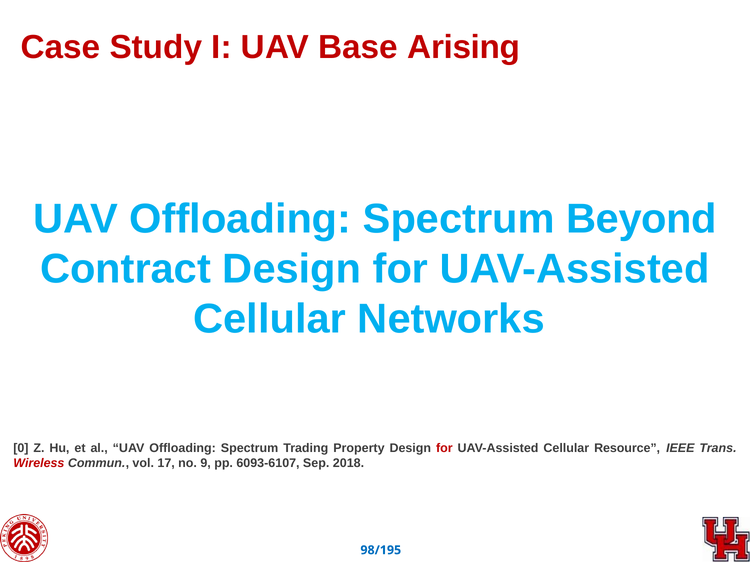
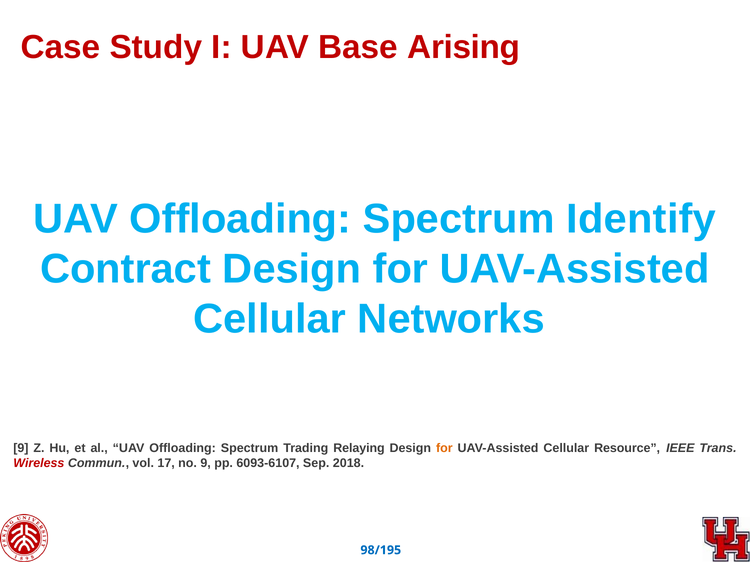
Beyond: Beyond -> Identify (641, 219)
0: 0 -> 9 (21, 449)
Property: Property -> Relaying (359, 449)
for colour: red -> orange (444, 449)
